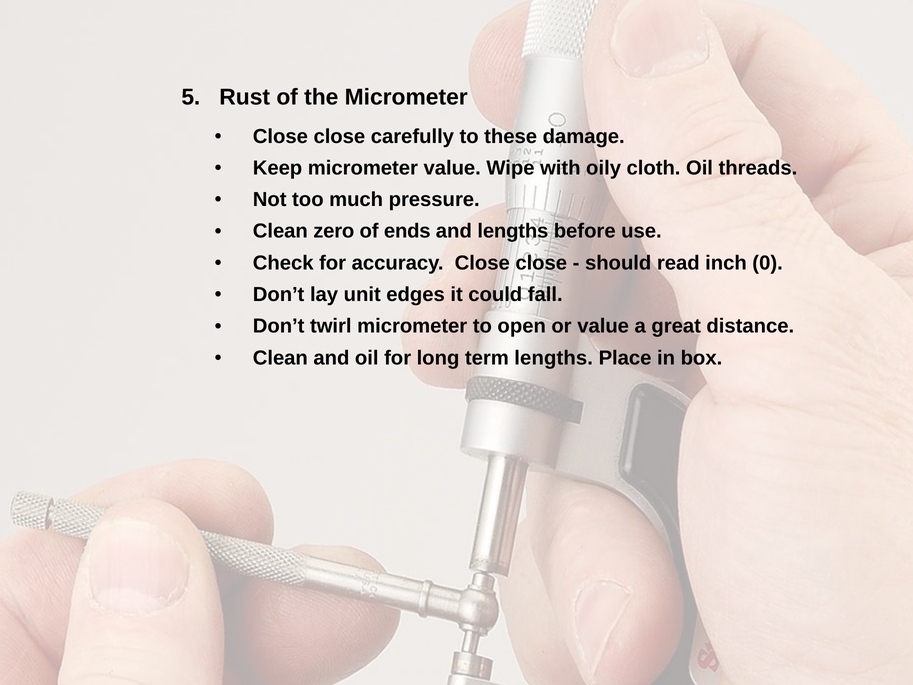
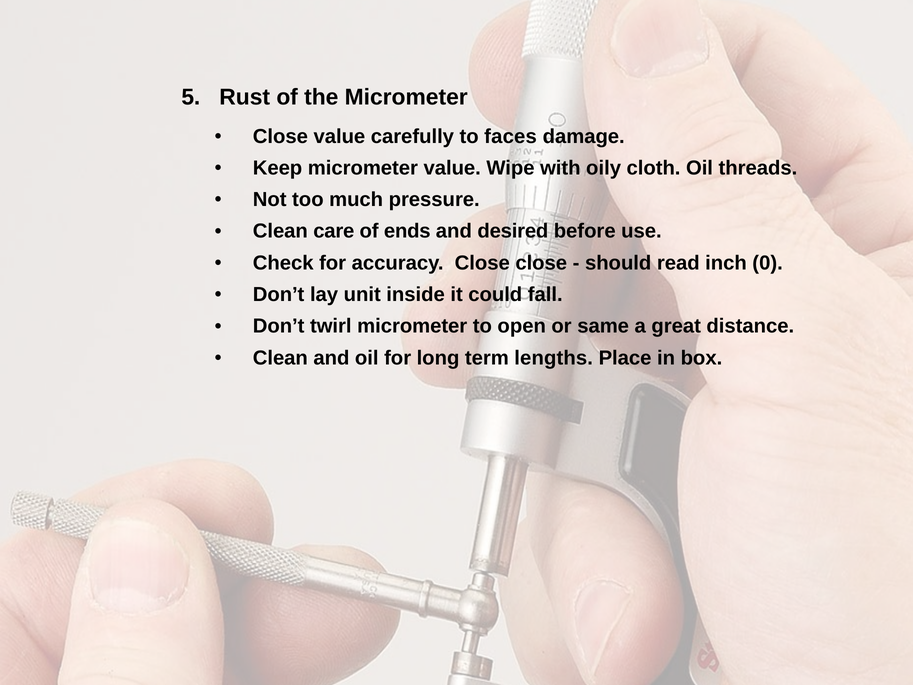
close: close -> value (339, 136)
these: these -> faces (511, 136)
zero: zero -> care (334, 231)
and lengths: lengths -> desired (513, 231)
edges: edges -> inside (416, 294)
or value: value -> same (603, 326)
